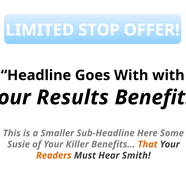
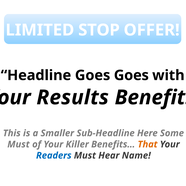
Goes With: With -> Goes (131, 75)
Susie: Susie -> Must (18, 144)
Readers colour: orange -> blue (54, 155)
Smith: Smith -> Name (136, 155)
